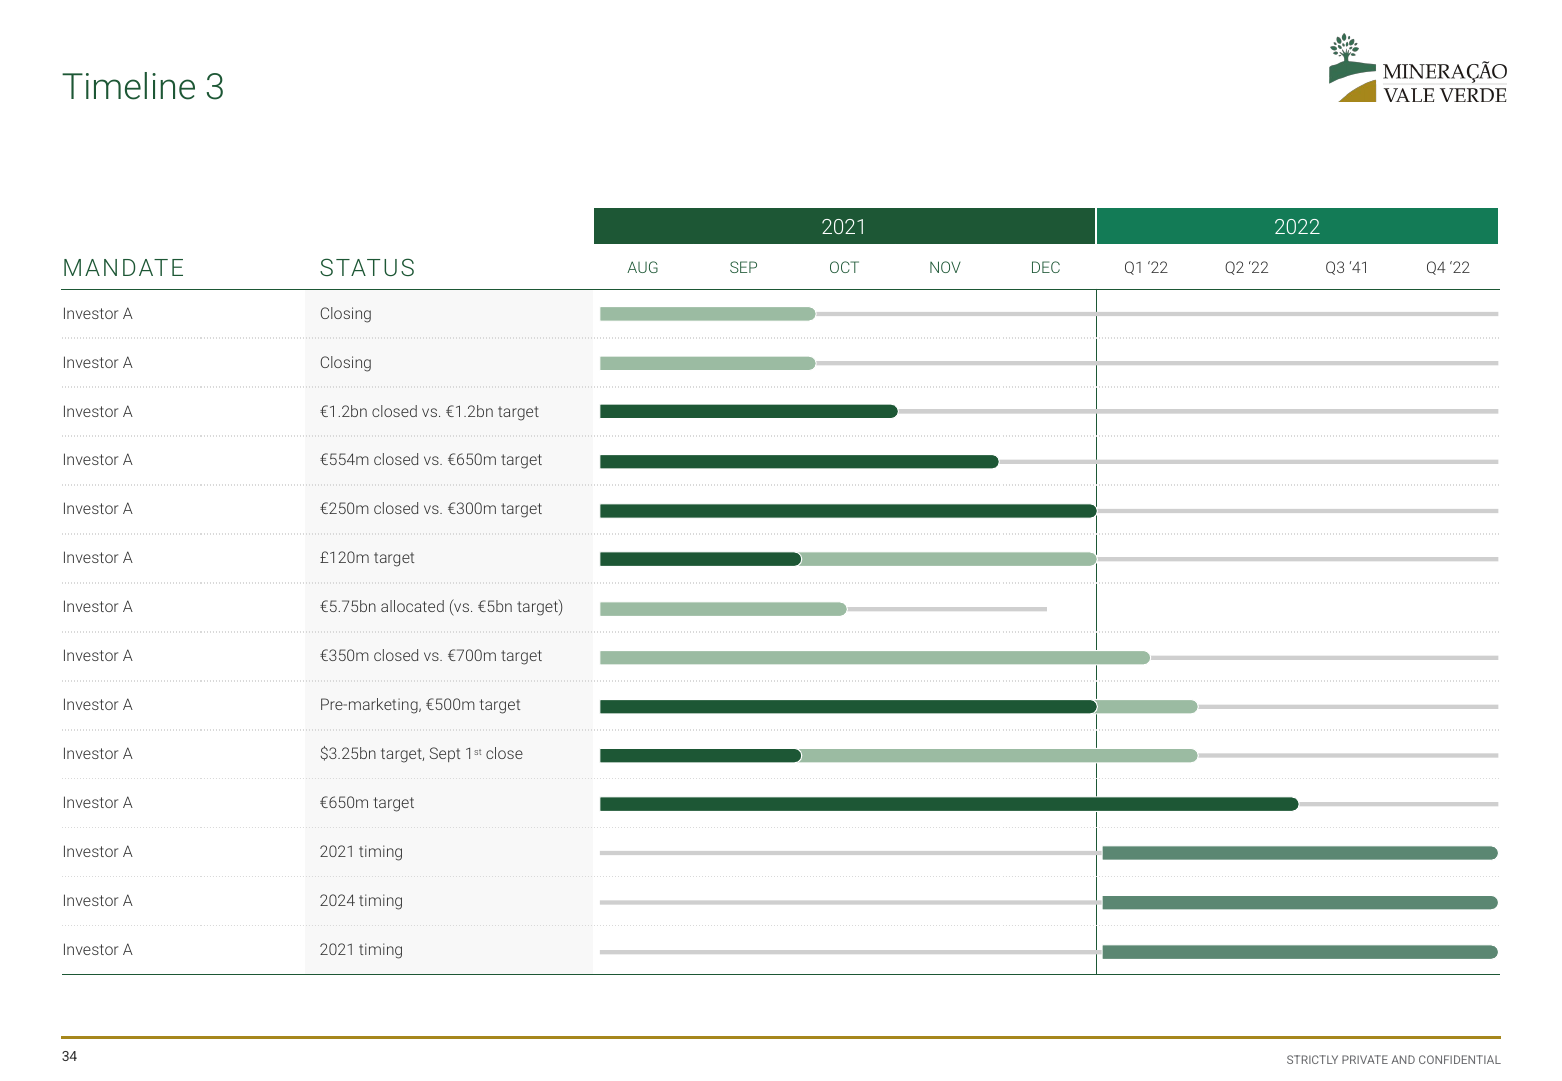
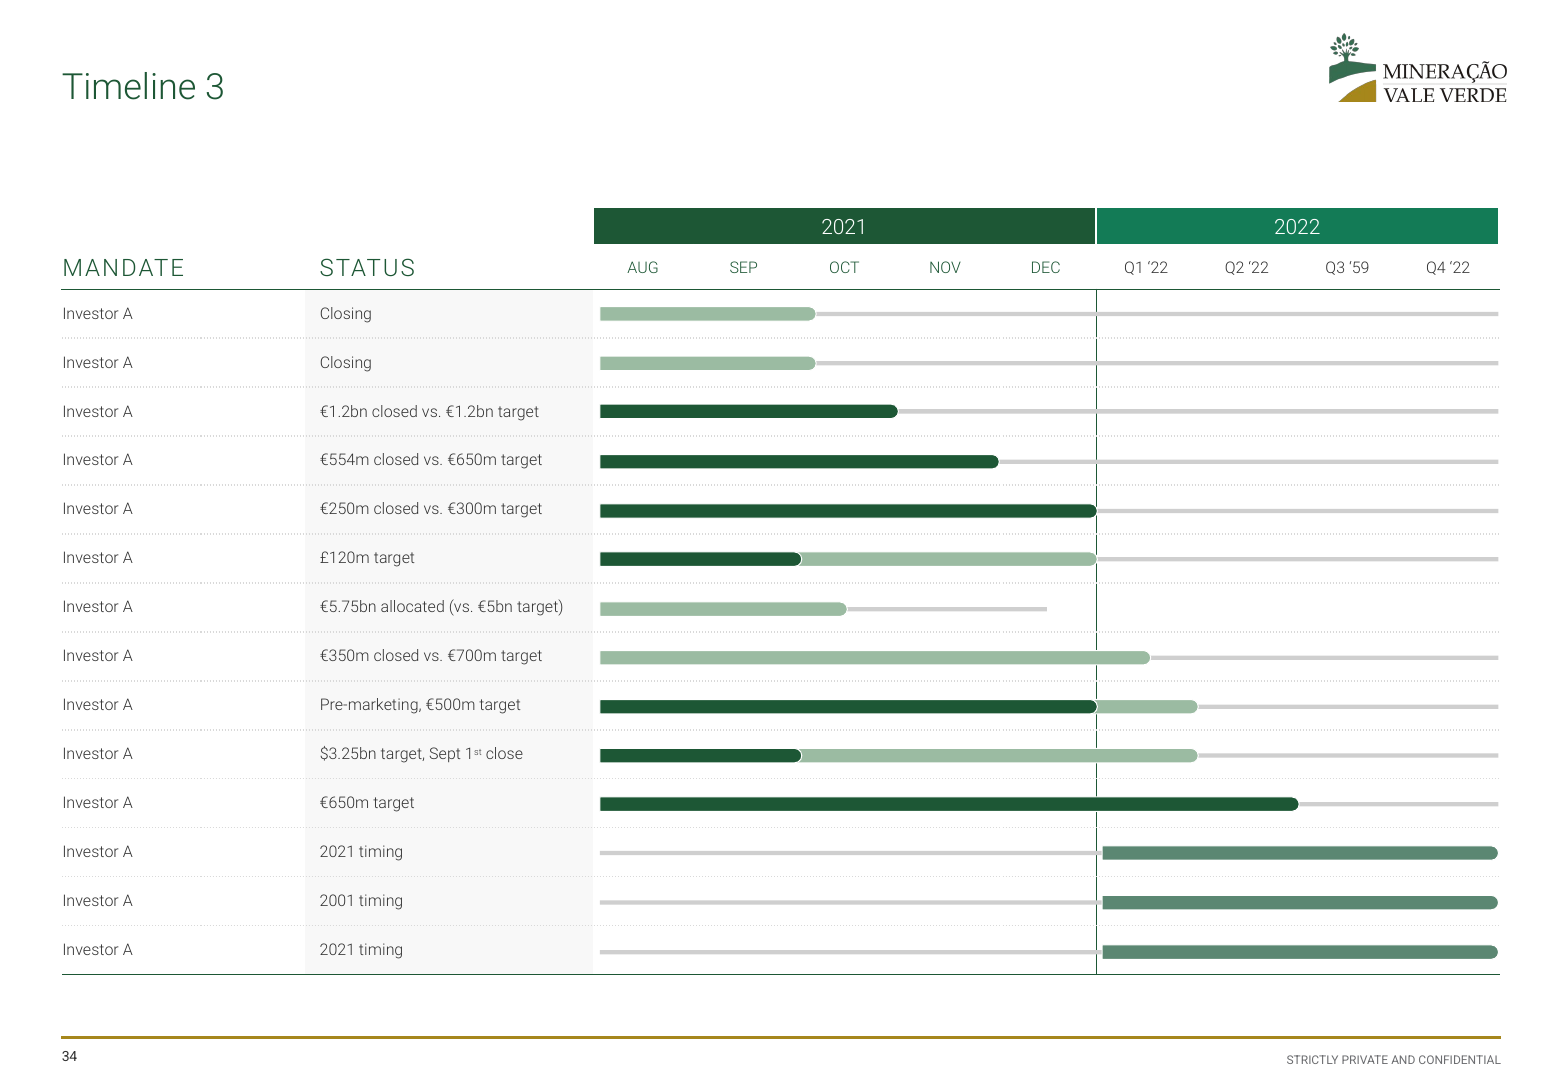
41: 41 -> 59 (1359, 268)
2024: 2024 -> 2001 (337, 902)
